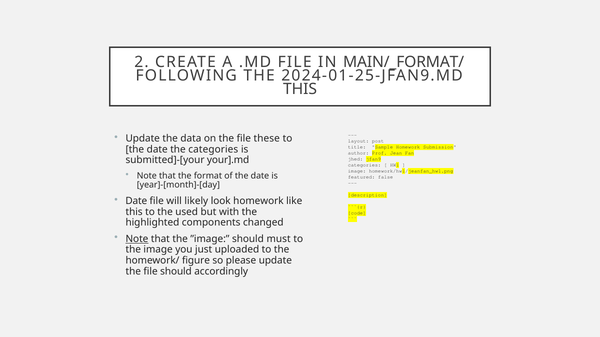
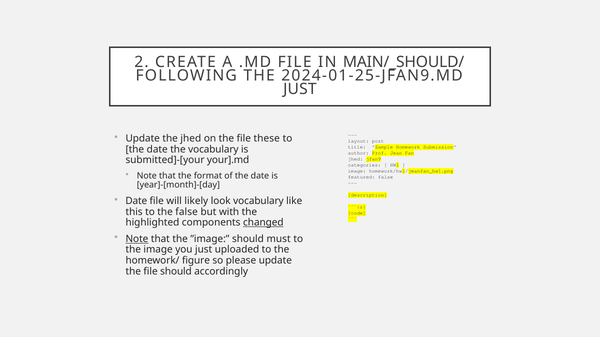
MAIN/_FORMAT/: MAIN/_FORMAT/ -> MAIN/_SHOULD/ (404, 62)
THIS: THIS -> JUST (300, 89)
the data: data -> jhed (191, 139)
the categories: categories -> vocabulary (213, 150)
look homework: homework -> vocabulary (258, 201)
the used: used -> false (187, 212)
changed underline: none -> present (263, 223)
